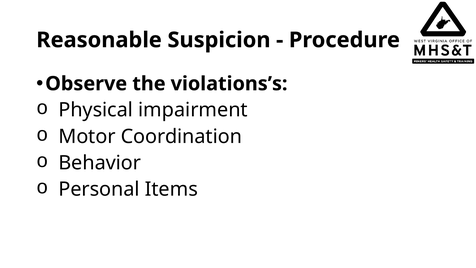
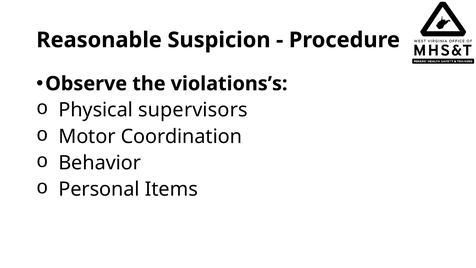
impairment: impairment -> supervisors (193, 110)
